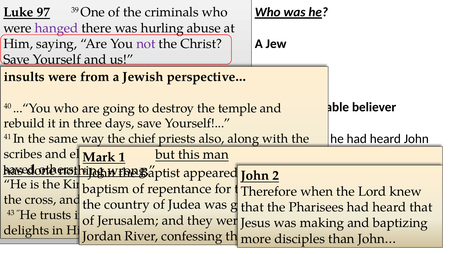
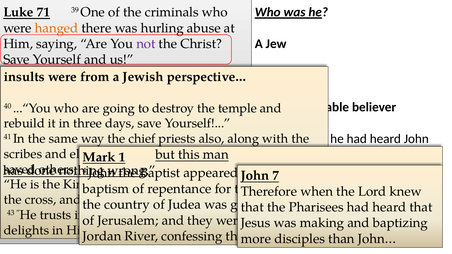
97: 97 -> 71 (43, 12)
hanged colour: purple -> orange (57, 28)
2: 2 -> 7 (276, 176)
